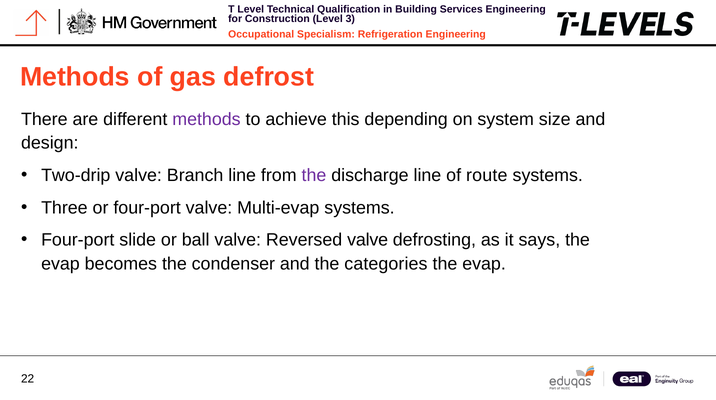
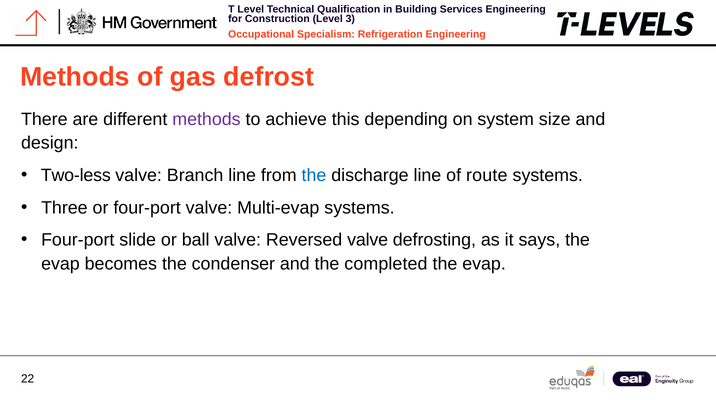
Two-drip: Two-drip -> Two-less (76, 175)
the colour: purple -> blue (314, 175)
categories: categories -> completed (386, 264)
